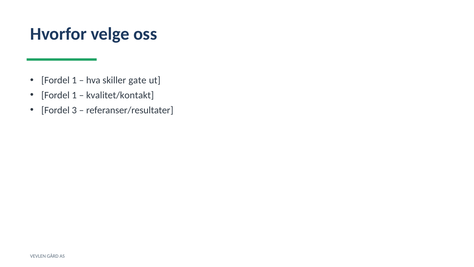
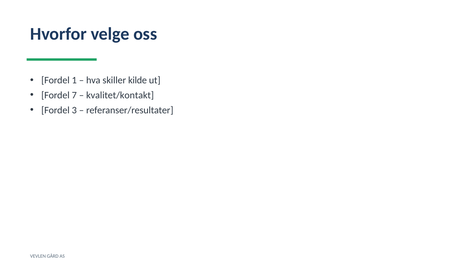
gate: gate -> kilde (138, 80)
1: 1 -> 7 (74, 95)
